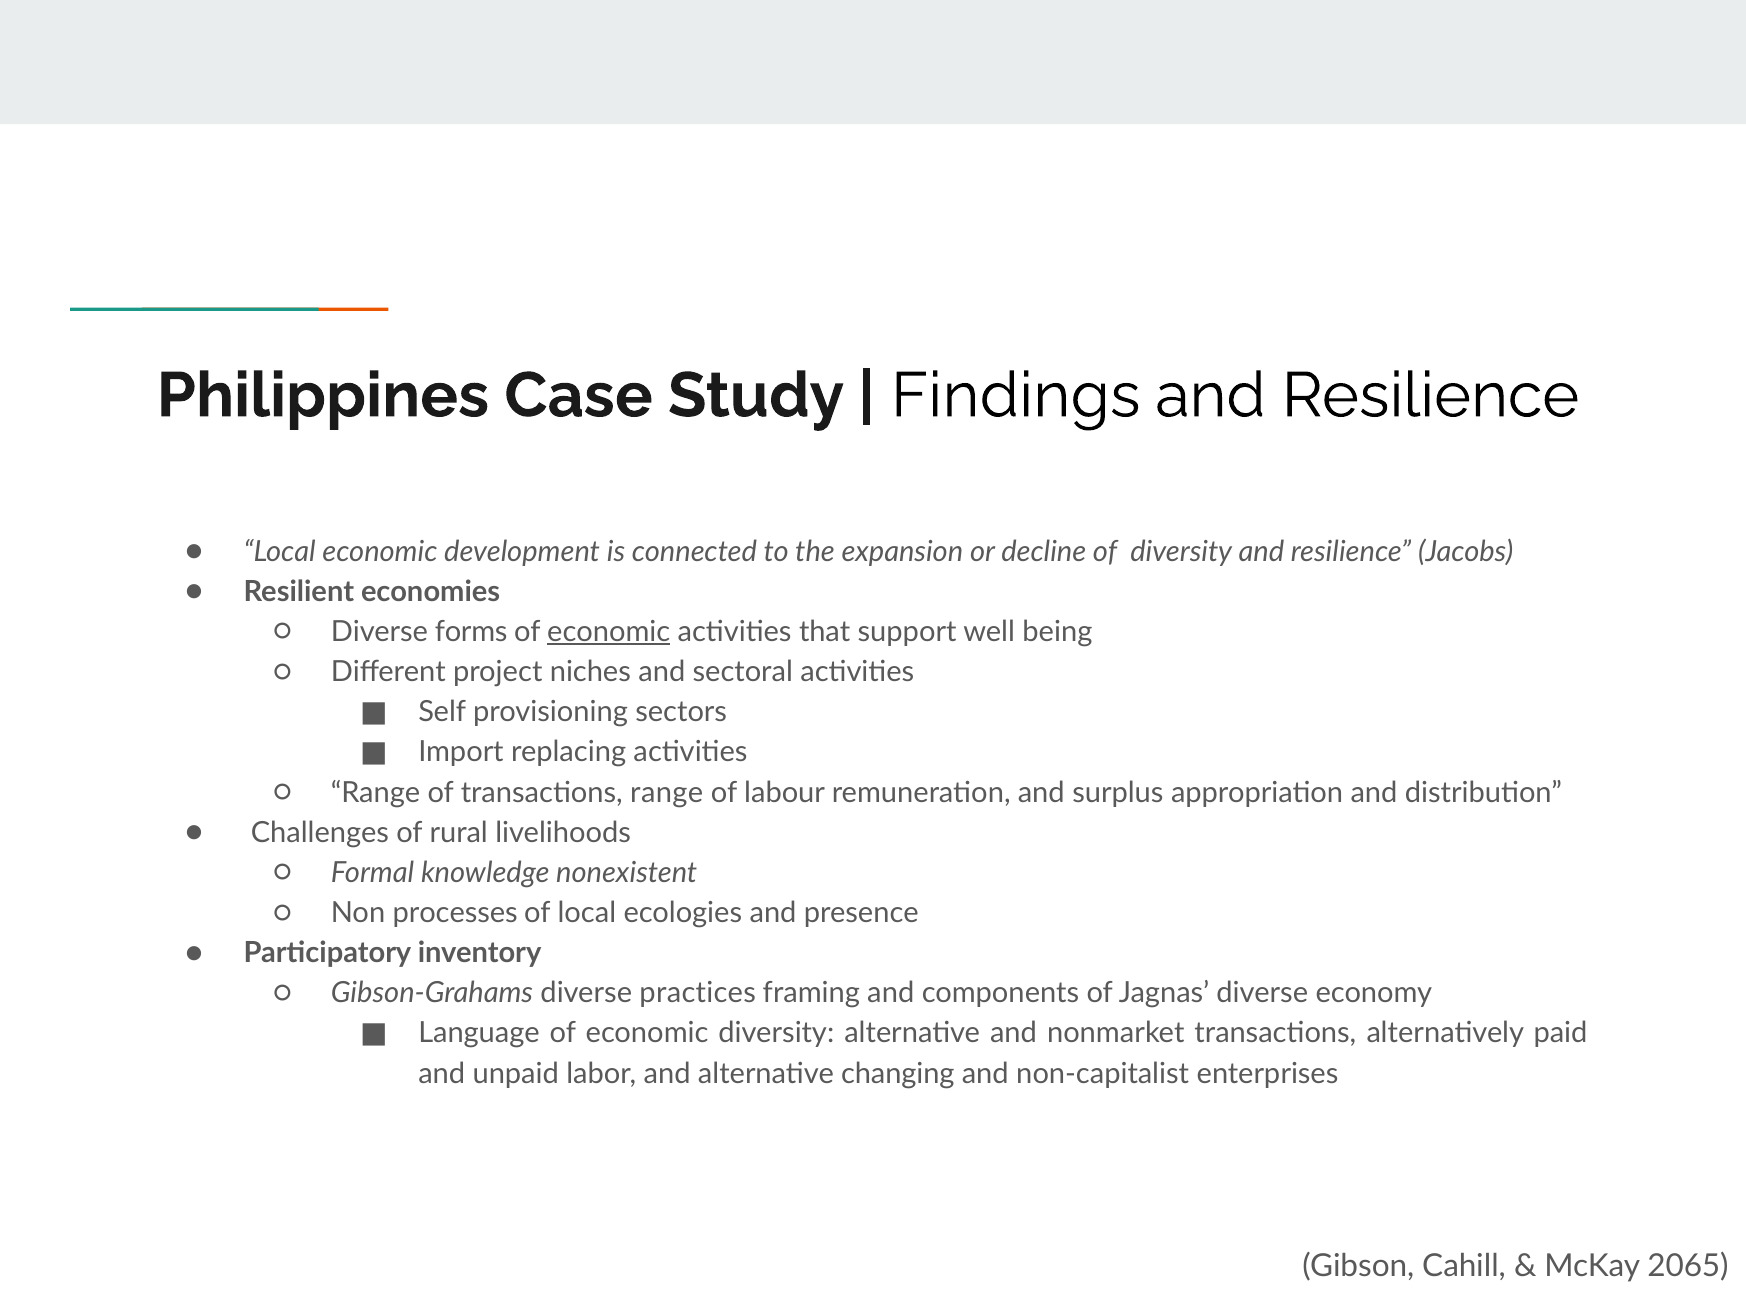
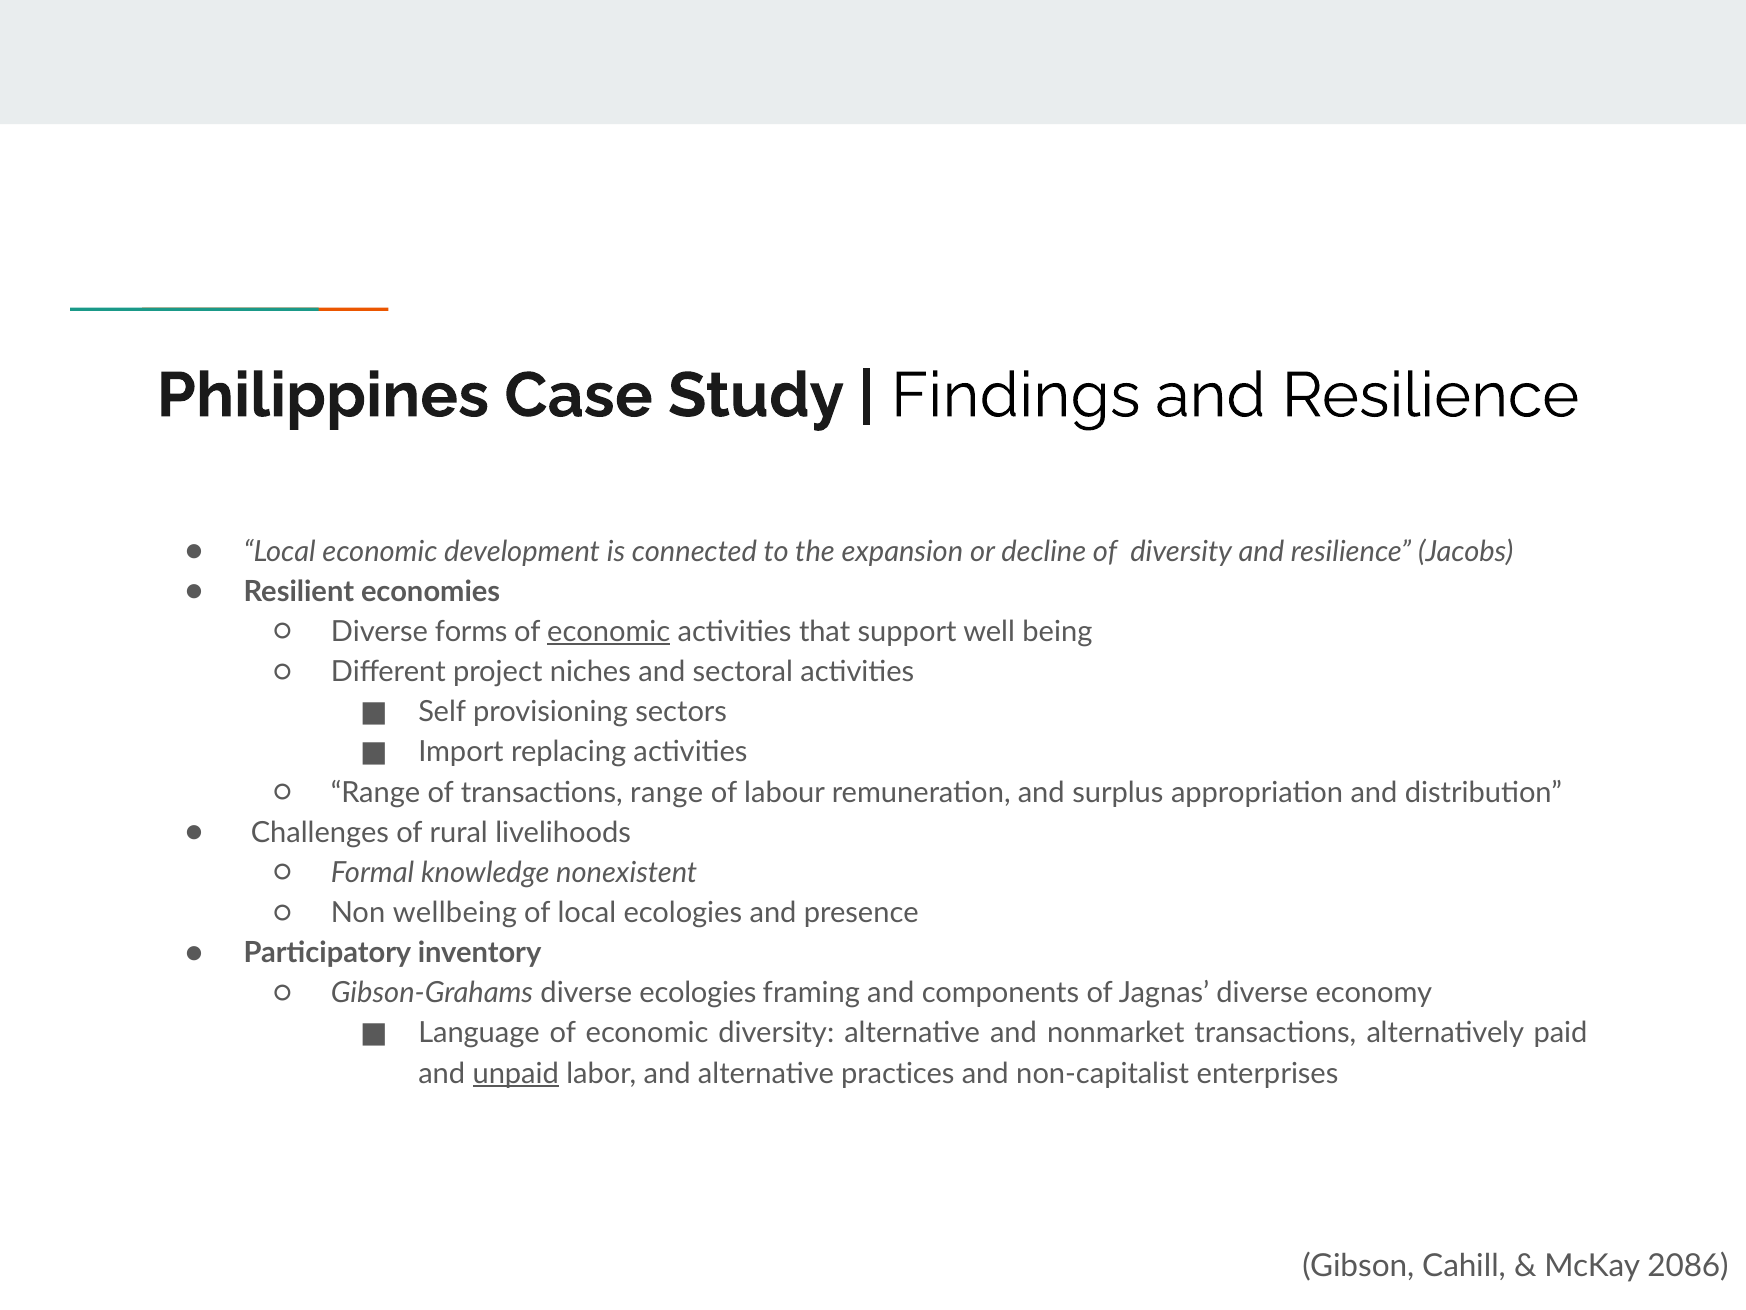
processes: processes -> wellbeing (455, 913)
diverse practices: practices -> ecologies (698, 993)
unpaid underline: none -> present (516, 1073)
changing: changing -> practices (898, 1073)
2065: 2065 -> 2086 (1688, 1266)
